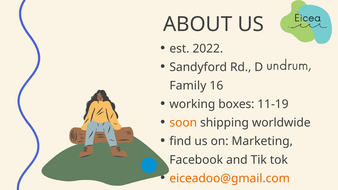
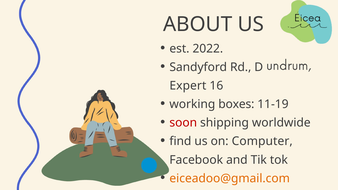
Family: Family -> Expert (188, 86)
soon colour: orange -> red (183, 123)
Marketing: Marketing -> Computer (262, 141)
